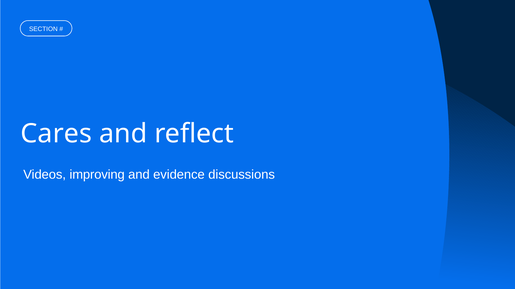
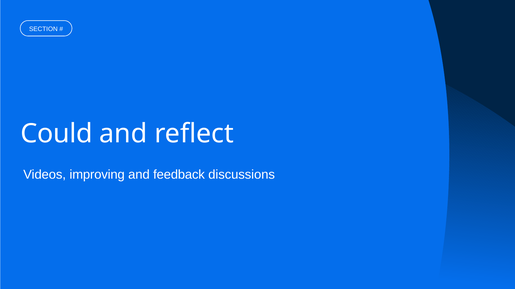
Cares: Cares -> Could (56, 134)
evidence: evidence -> feedback (179, 175)
